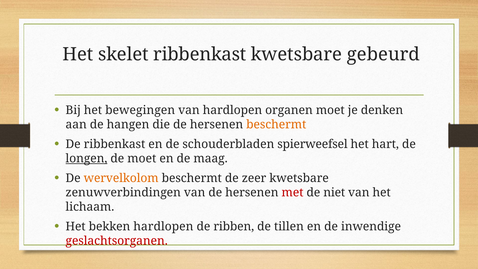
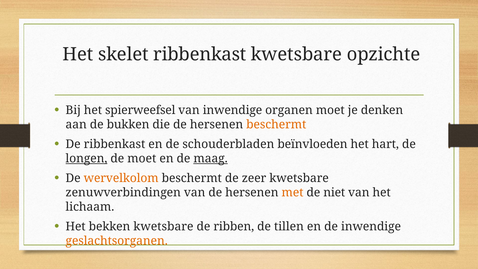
gebeurd: gebeurd -> opzichte (384, 54)
bewegingen: bewegingen -> spierweefsel (140, 110)
van hardlopen: hardlopen -> inwendige (232, 110)
hangen: hangen -> bukken (128, 124)
spierweefsel: spierweefsel -> beïnvloeden (312, 144)
maag underline: none -> present (211, 158)
met colour: red -> orange (293, 193)
bekken hardlopen: hardlopen -> kwetsbare (163, 227)
geslachtsorganen colour: red -> orange (117, 241)
